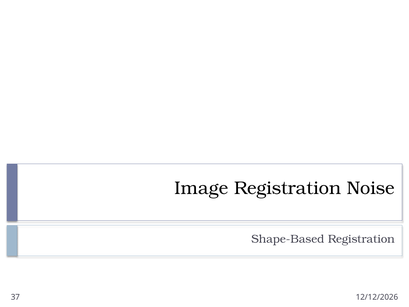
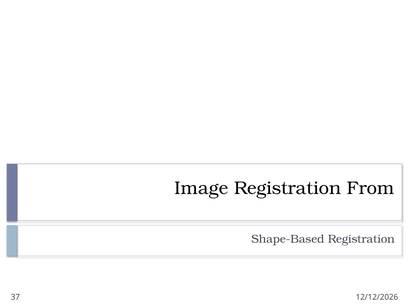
Noise: Noise -> From (371, 188)
